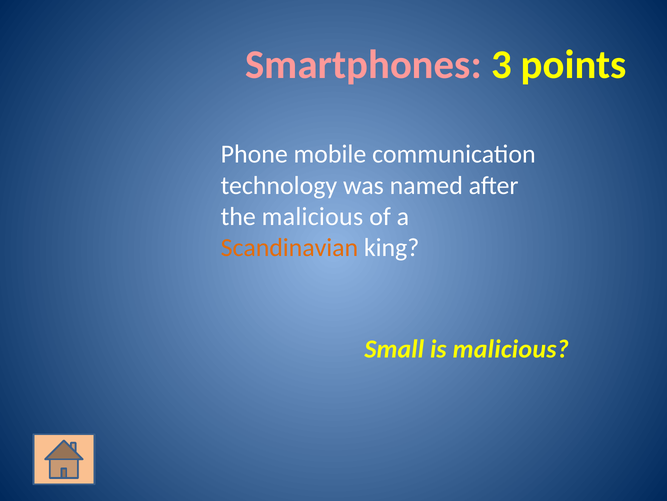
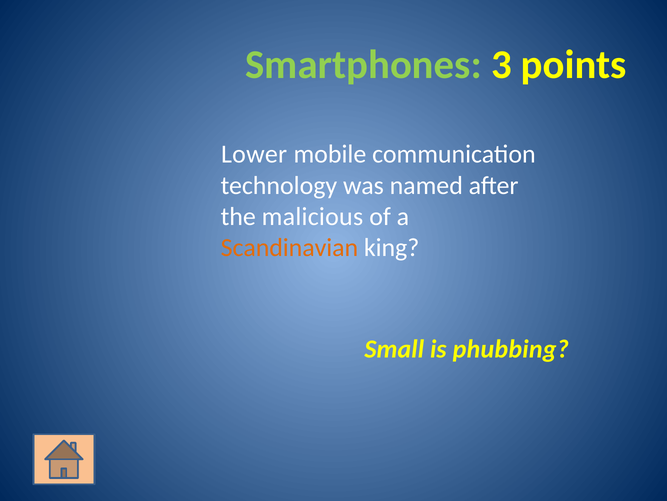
Smartphones colour: pink -> light green (364, 65)
Phone: Phone -> Lower (254, 154)
is malicious: malicious -> phubbing (511, 349)
